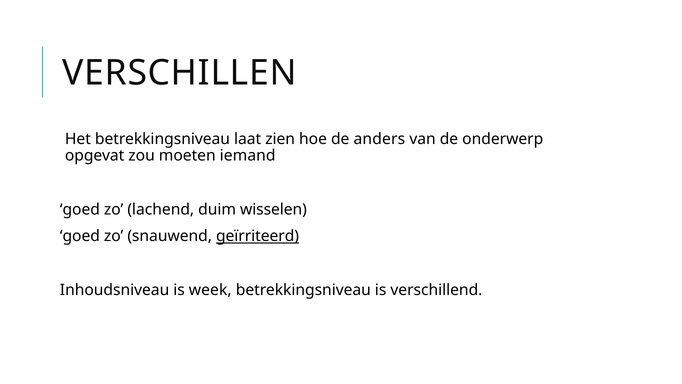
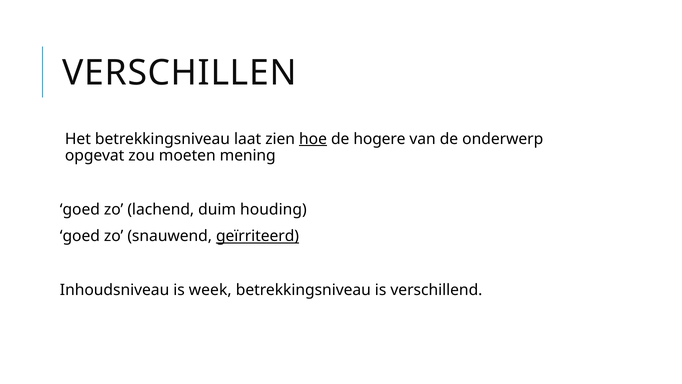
hoe underline: none -> present (313, 139)
anders: anders -> hogere (379, 139)
iemand: iemand -> mening (248, 156)
wisselen: wisselen -> houding (273, 209)
